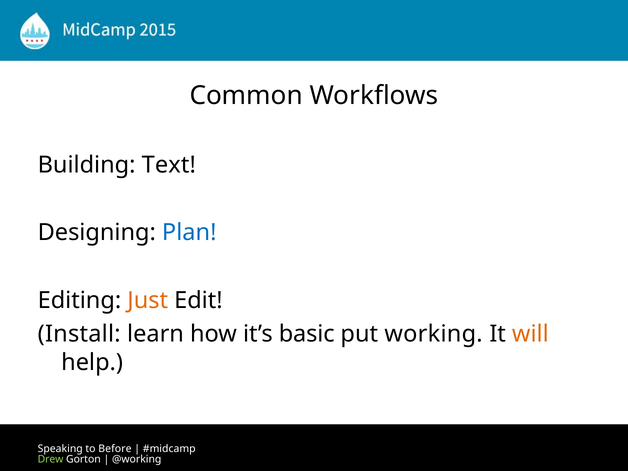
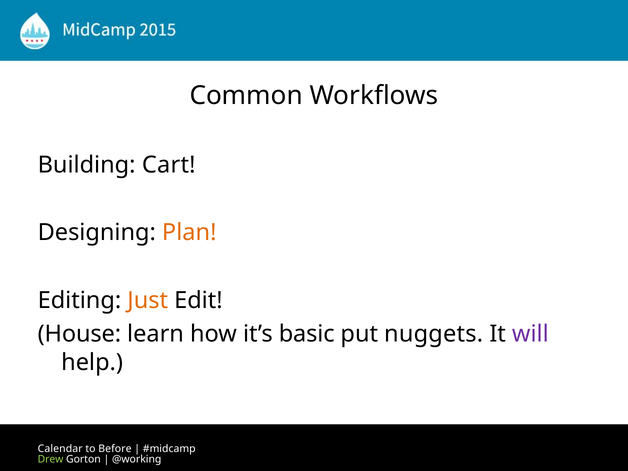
Text: Text -> Cart (169, 165)
Plan colour: blue -> orange (189, 232)
Install: Install -> House (79, 334)
working: working -> nuggets (434, 334)
will colour: orange -> purple (530, 334)
Speaking: Speaking -> Calendar (60, 449)
